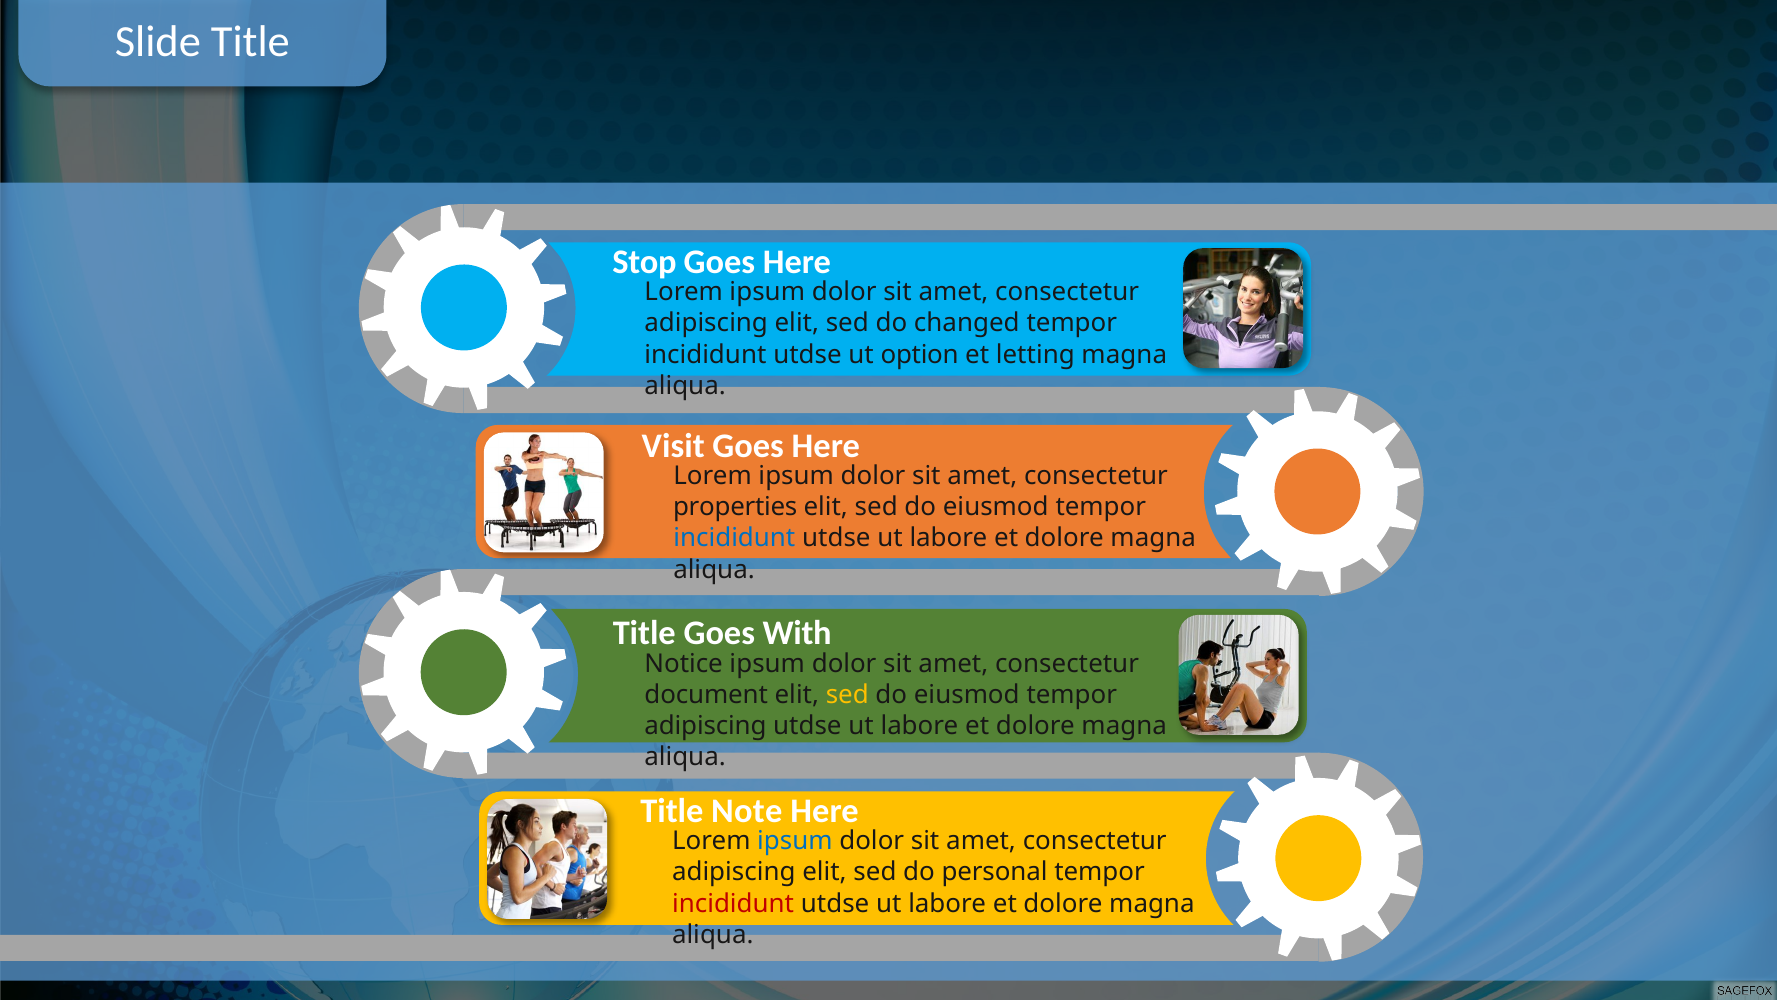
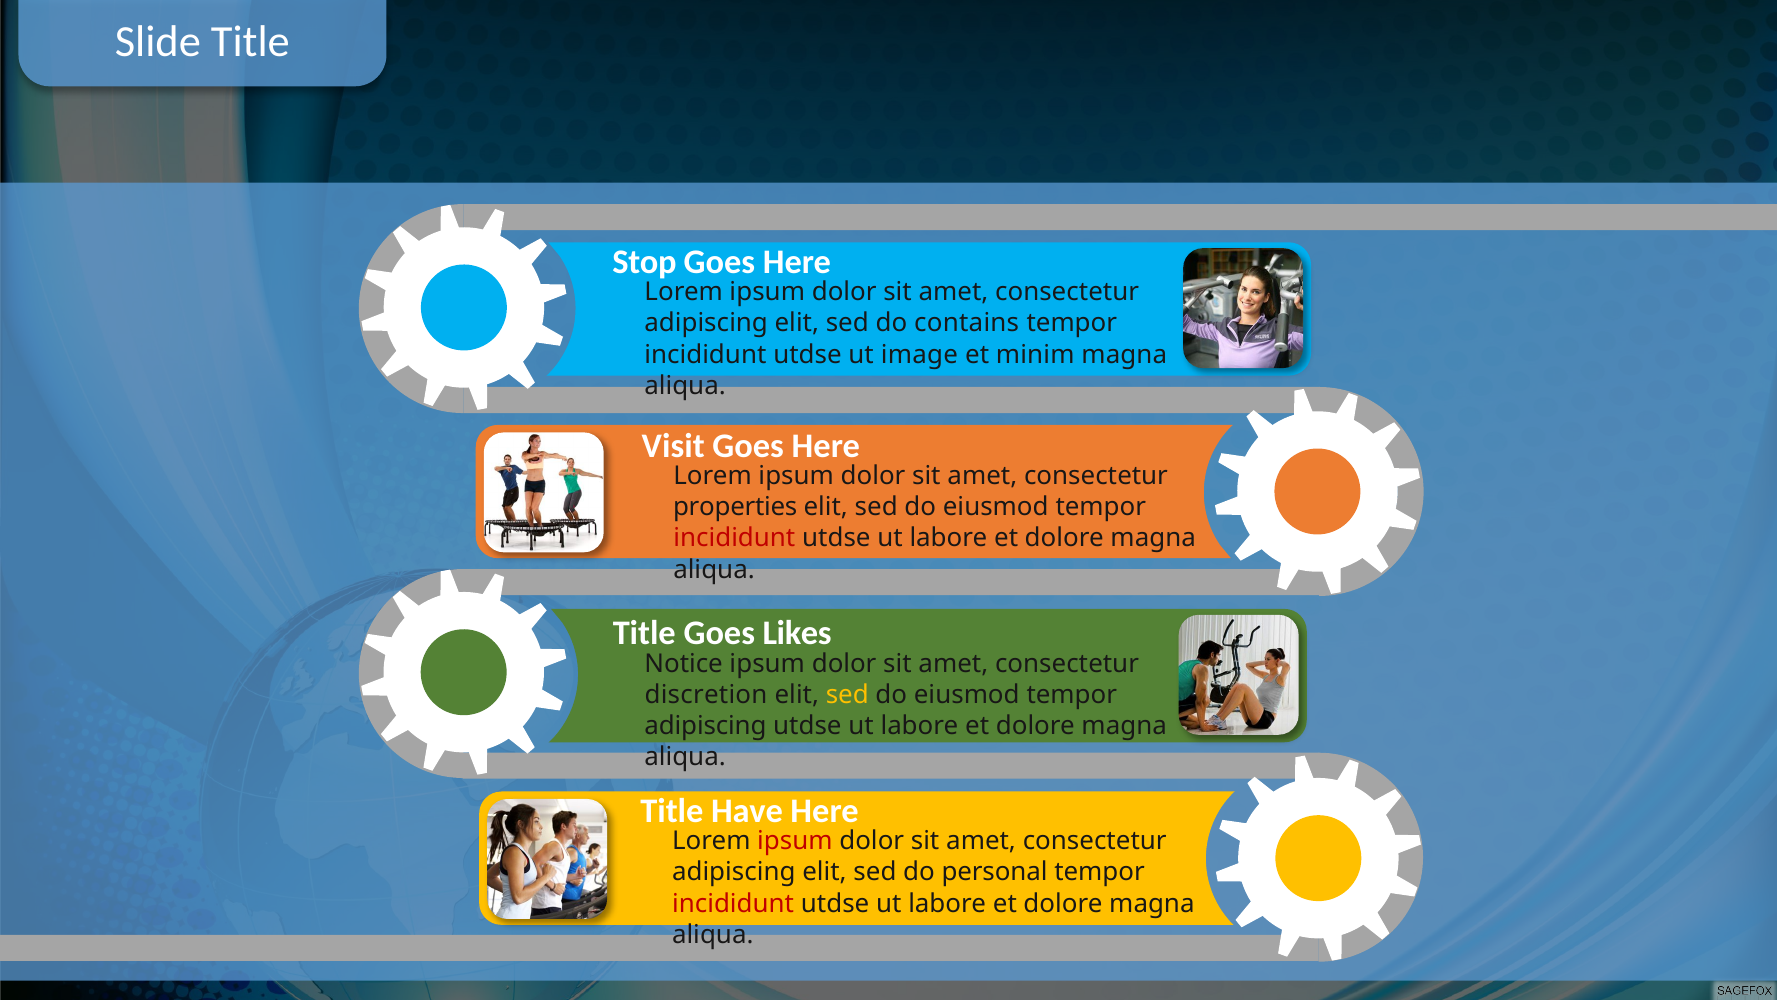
changed: changed -> contains (967, 323)
option: option -> image (919, 354)
letting: letting -> minim (1035, 354)
incididunt colour: blue -> red (734, 538)
With: With -> Likes (797, 633)
document: document -> discretion (706, 694)
Note: Note -> Have (747, 811)
ipsum colour: blue -> red (795, 841)
